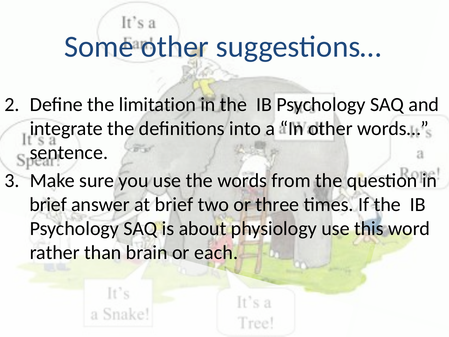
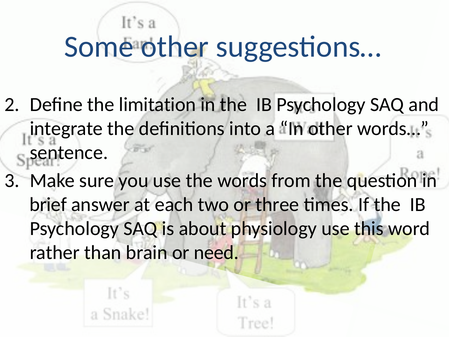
at brief: brief -> each (174, 204)
each: each -> need (216, 252)
